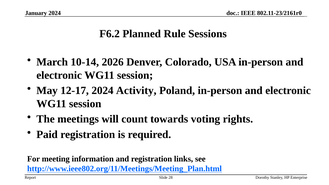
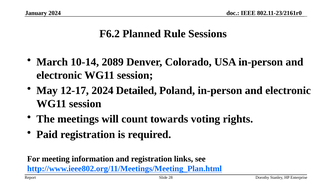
2026: 2026 -> 2089 (113, 62)
Activity: Activity -> Detailed (136, 91)
